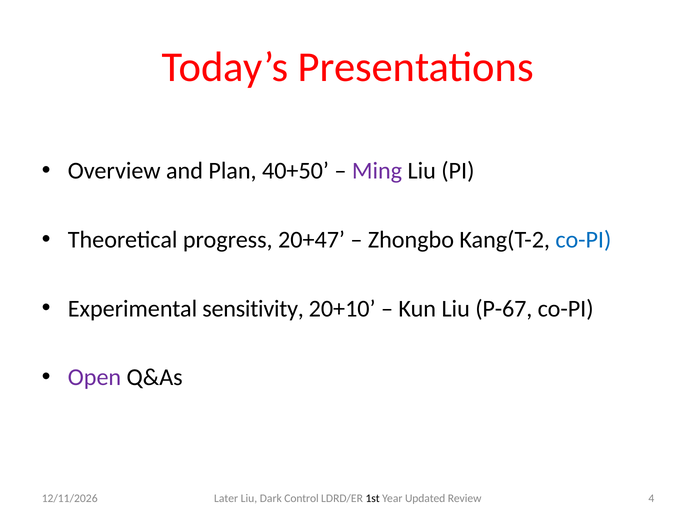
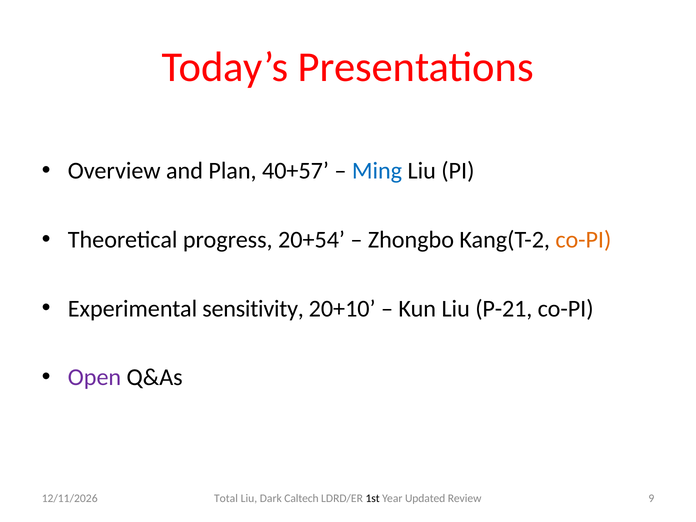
40+50: 40+50 -> 40+57 (296, 171)
Ming colour: purple -> blue (377, 171)
20+47: 20+47 -> 20+54 (312, 240)
co-PI colour: blue -> orange (583, 240)
P-67: P-67 -> P-21 (504, 309)
Later: Later -> Total (226, 498)
Control: Control -> Caltech (302, 498)
4: 4 -> 9 (651, 498)
